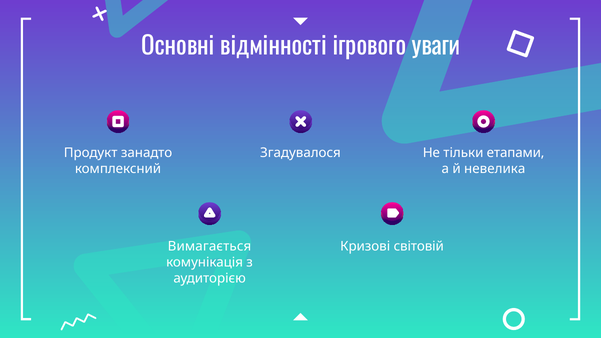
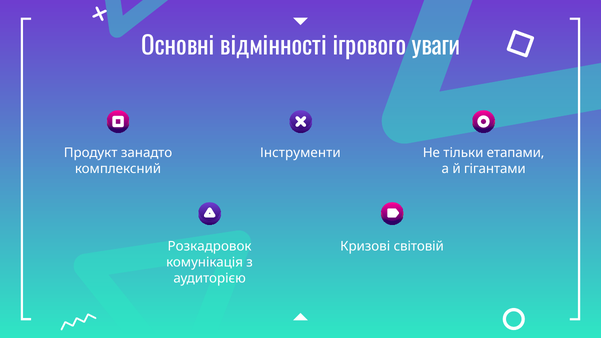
Згадувалося: Згадувалося -> Інструменти (300, 153)
невелика: невелика -> гігантами (495, 169)
Вимагається: Вимагається -> Розкадровок (210, 246)
